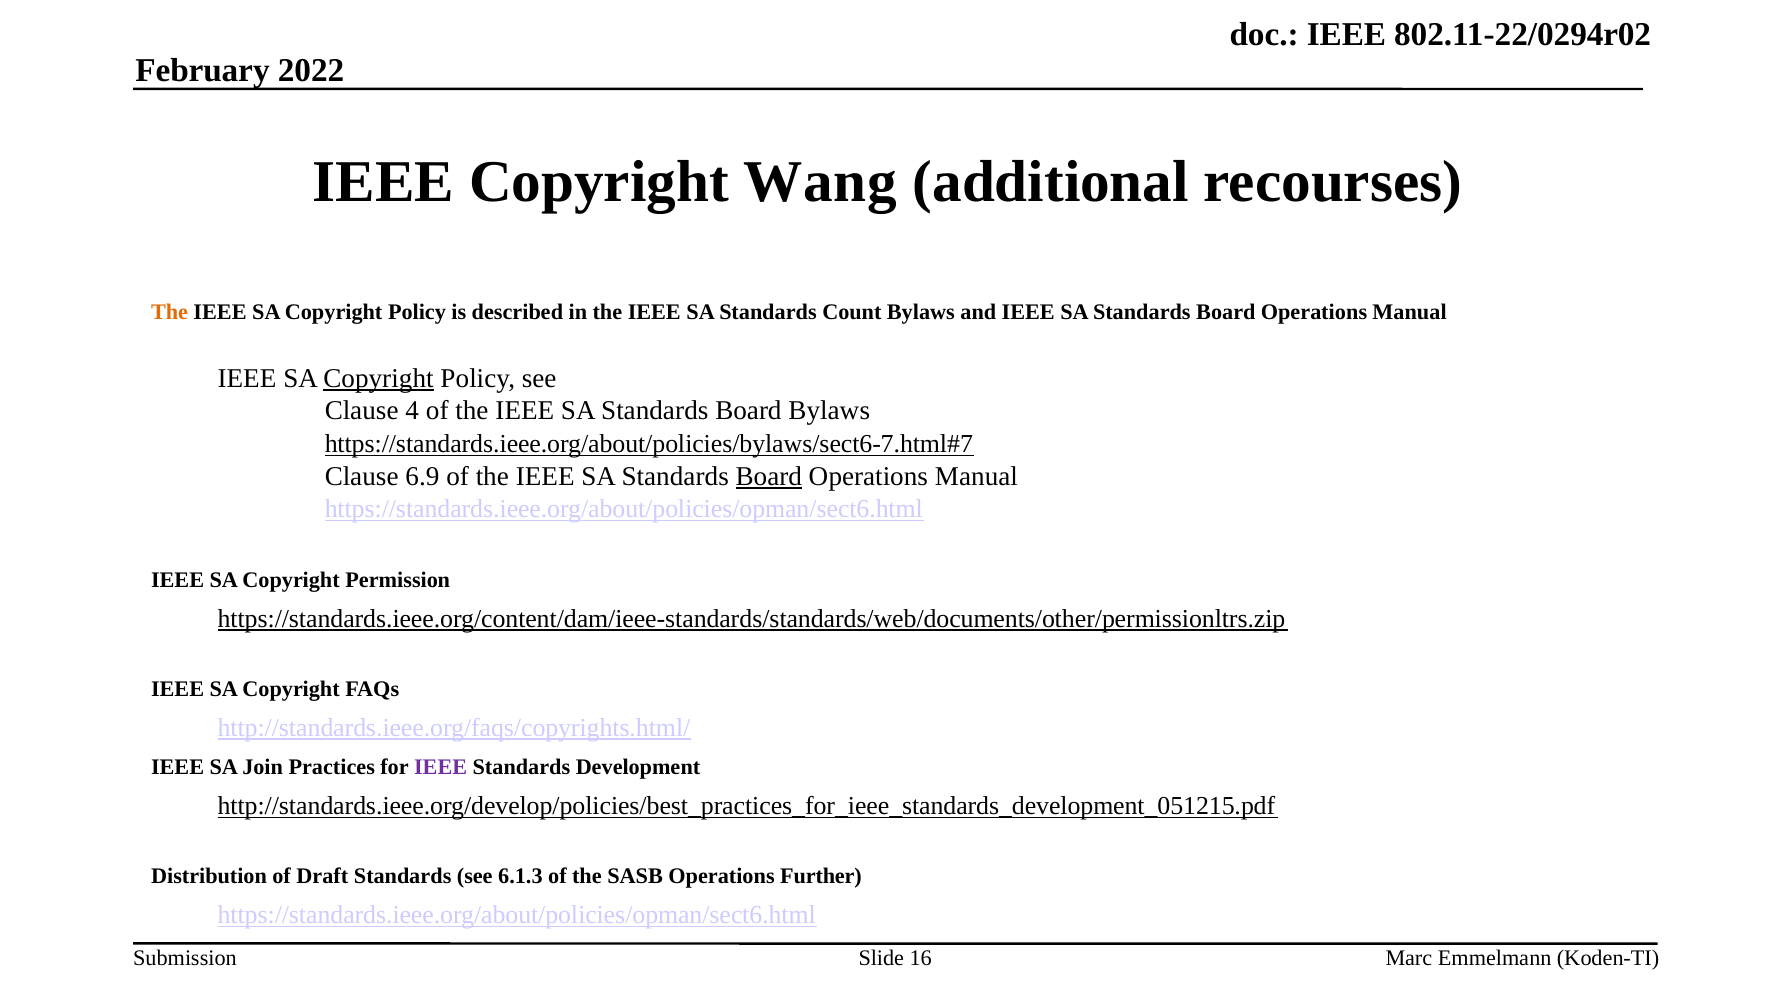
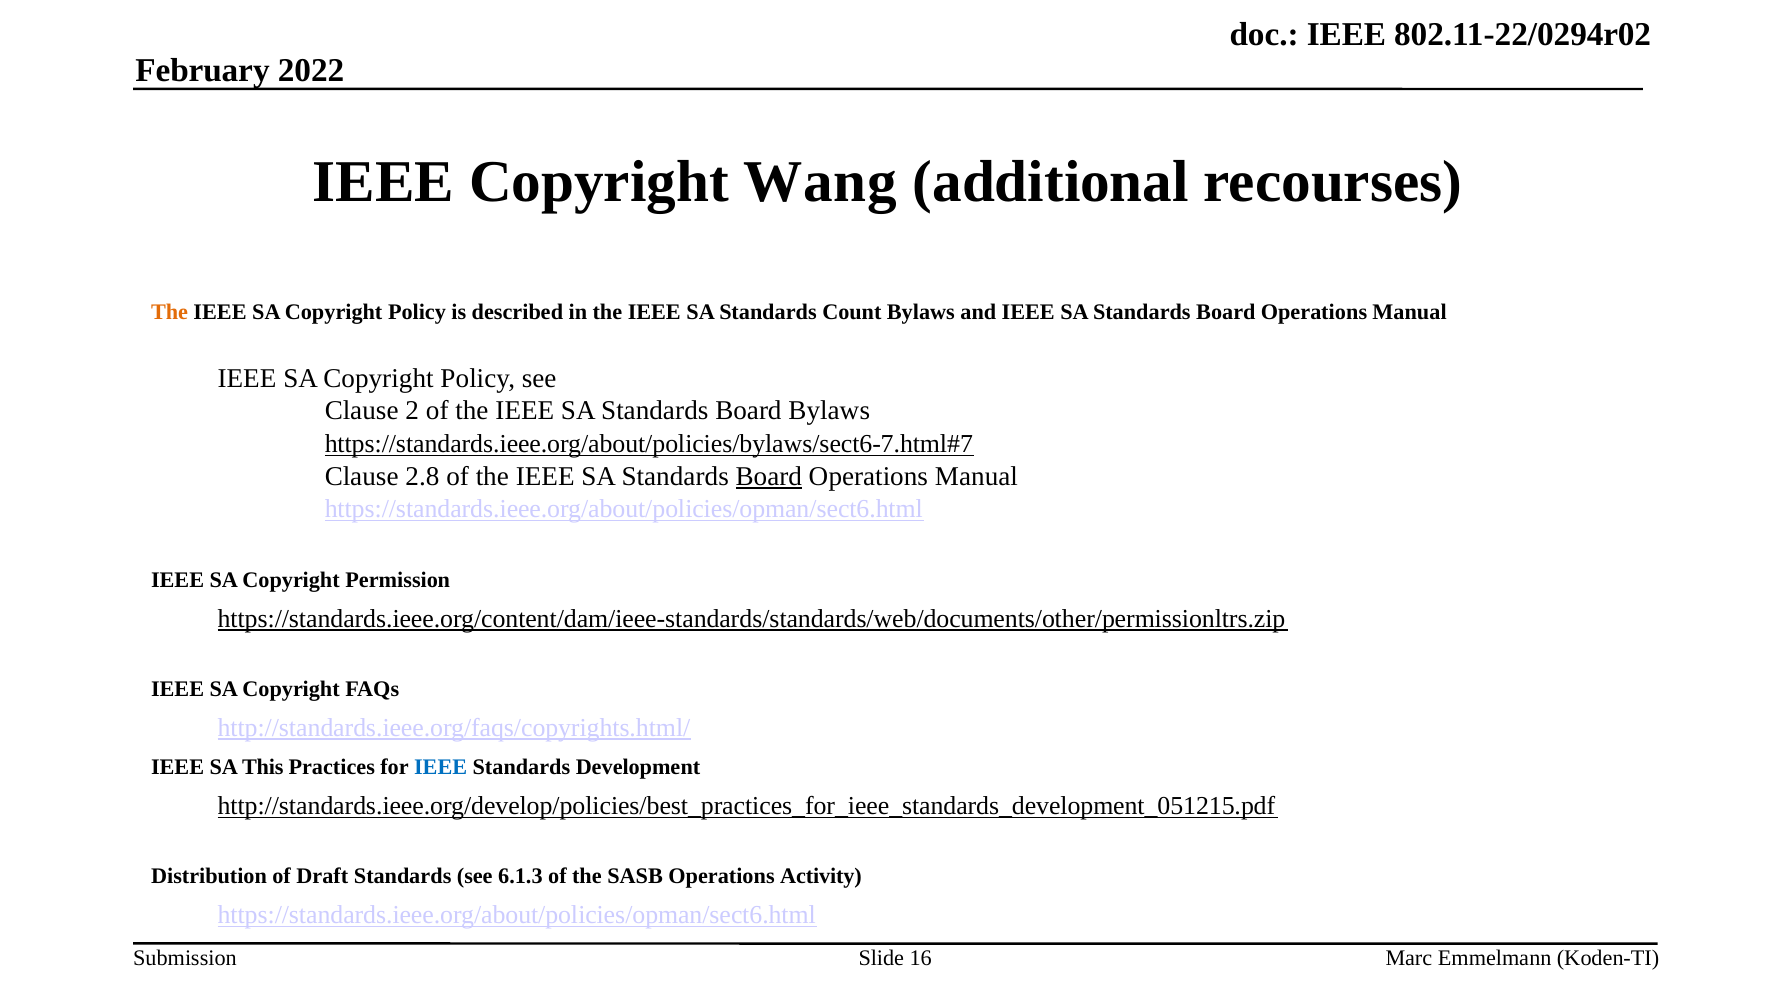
Copyright underline: present -> none (378, 378)
4: 4 -> 2 (412, 411)
6.9: 6.9 -> 2.8 (422, 476)
Join: Join -> This (263, 767)
IEEE colour: purple -> blue (441, 767)
Further: Further -> Activity (821, 877)
